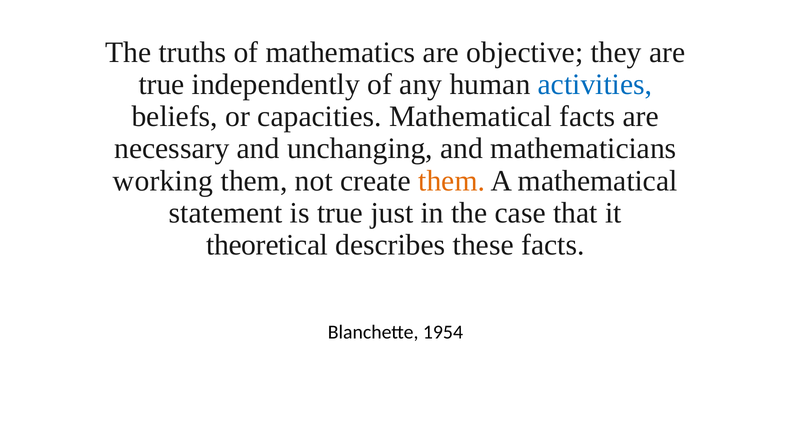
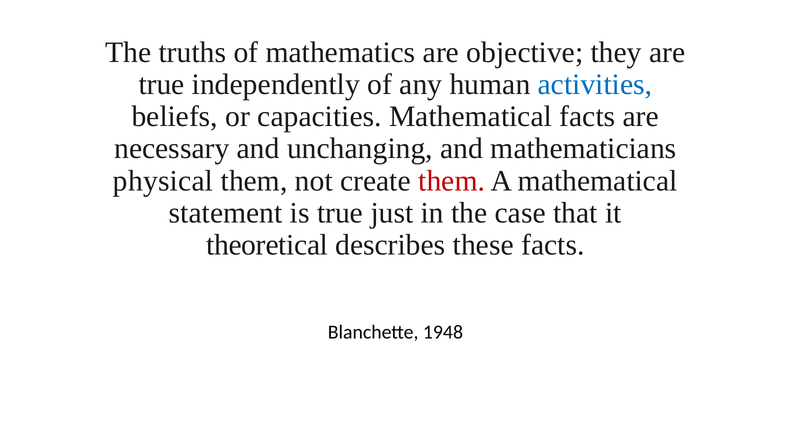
working: working -> physical (163, 181)
them colour: orange -> red (452, 181)
1954: 1954 -> 1948 (443, 332)
